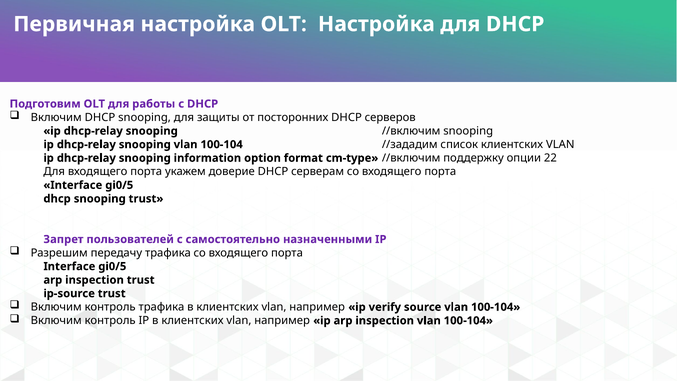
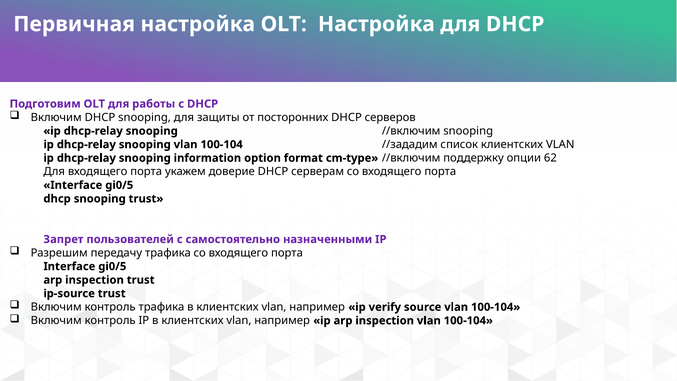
22: 22 -> 62 (550, 158)
